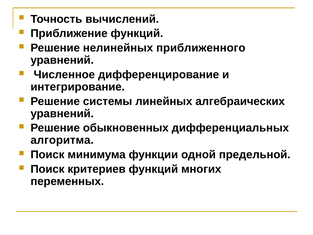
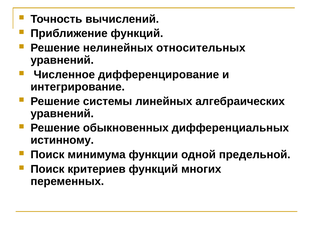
приближенного: приближенного -> относительных (201, 48)
алгоритма: алгоритма -> истинному (62, 140)
